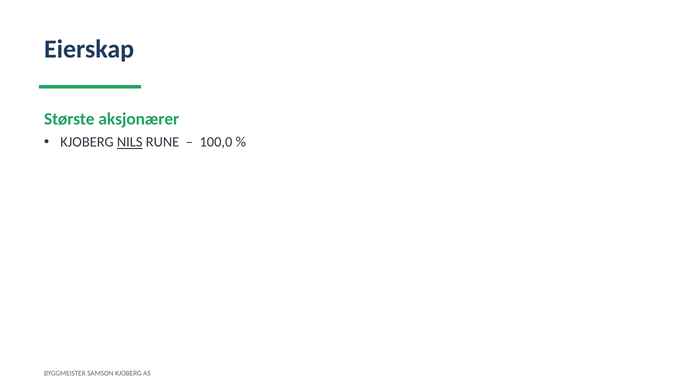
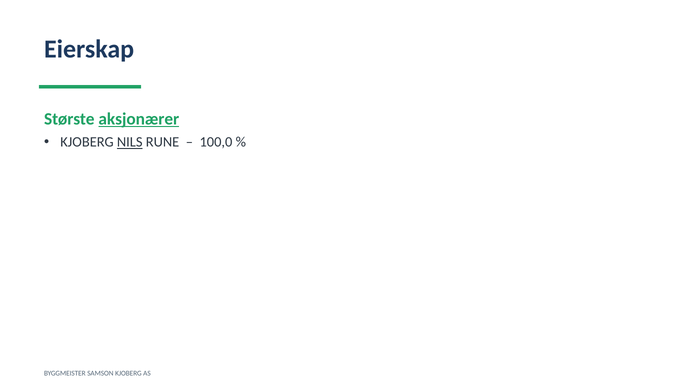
aksjonærer underline: none -> present (139, 119)
